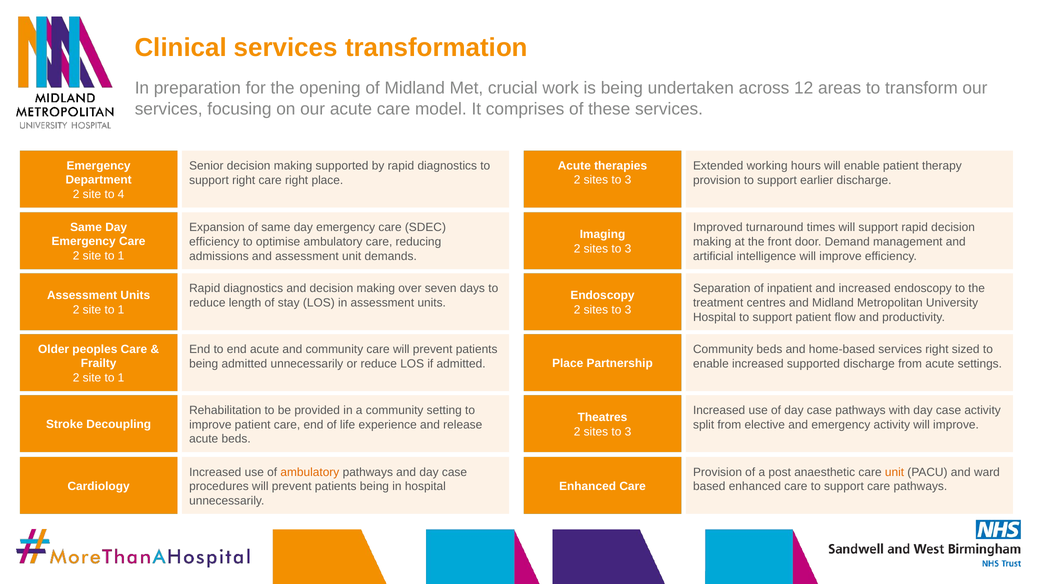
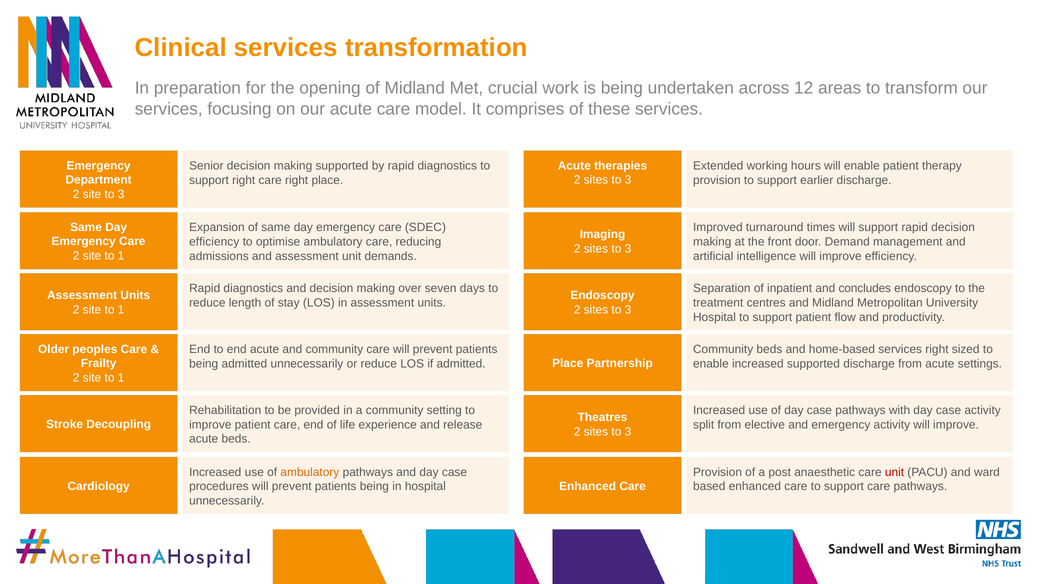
site to 4: 4 -> 3 (121, 194)
and increased: increased -> concludes (865, 288)
unit colour: orange -> red (895, 472)
